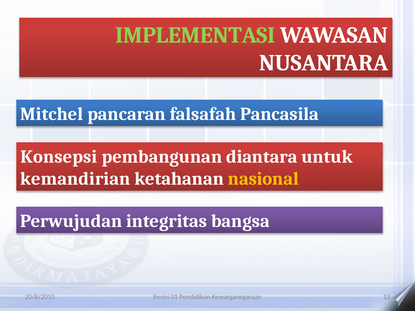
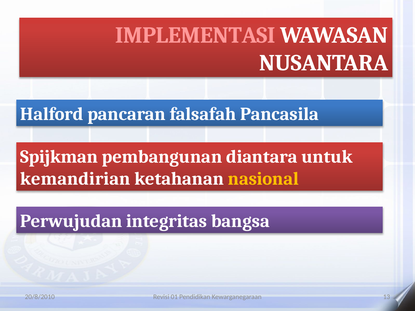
IMPLEMENTASI colour: light green -> pink (195, 35)
Mitchel: Mitchel -> Halford (52, 114)
Konsepsi: Konsepsi -> Spijkman (59, 157)
